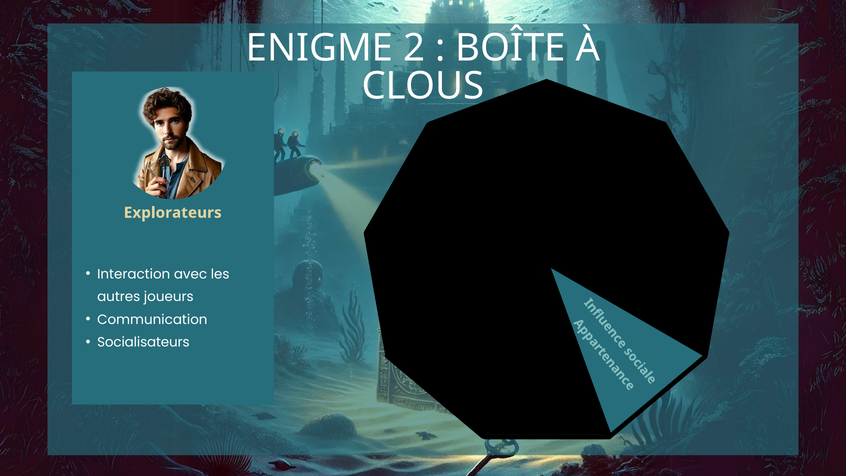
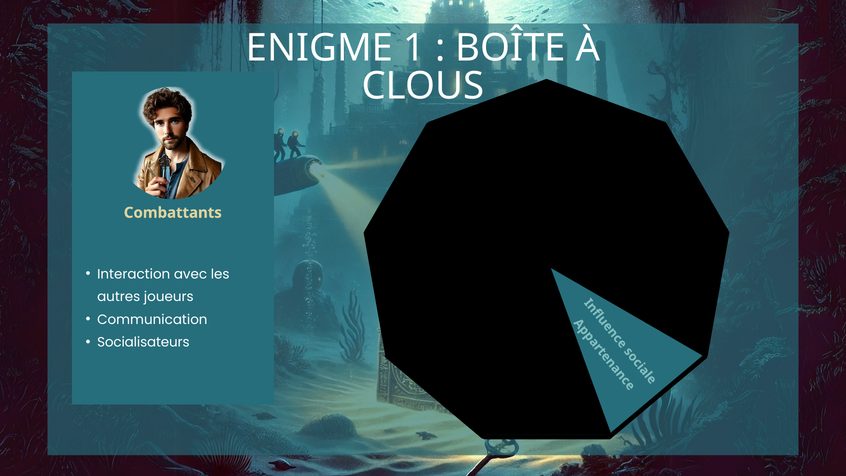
2: 2 -> 1 (414, 48)
Explorateurs: Explorateurs -> Combattants (173, 213)
